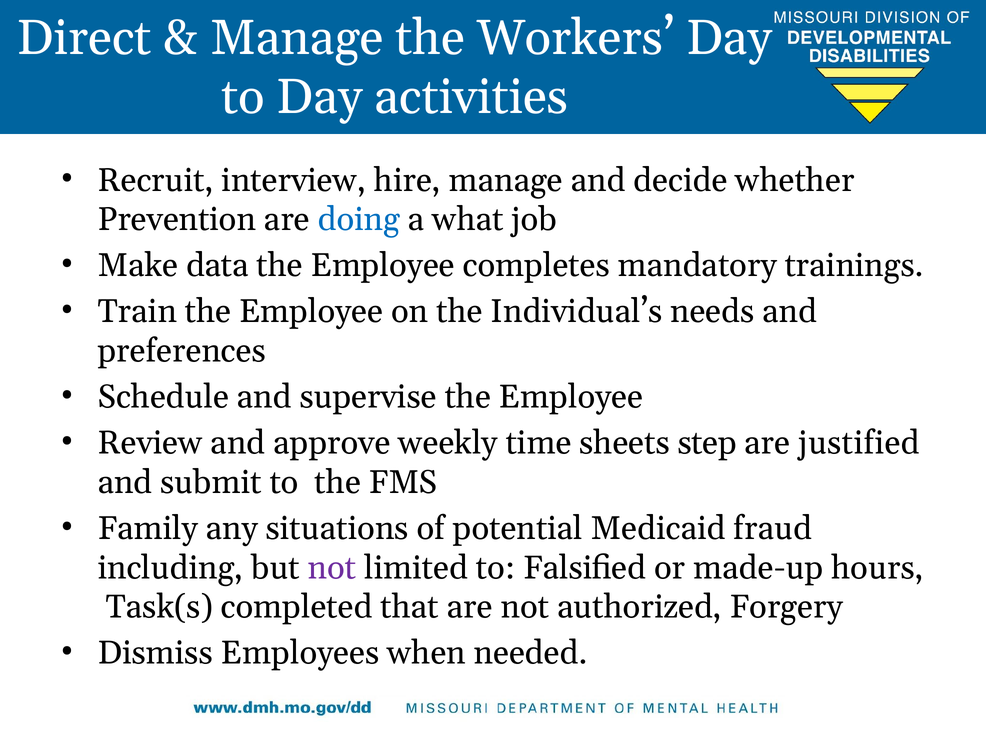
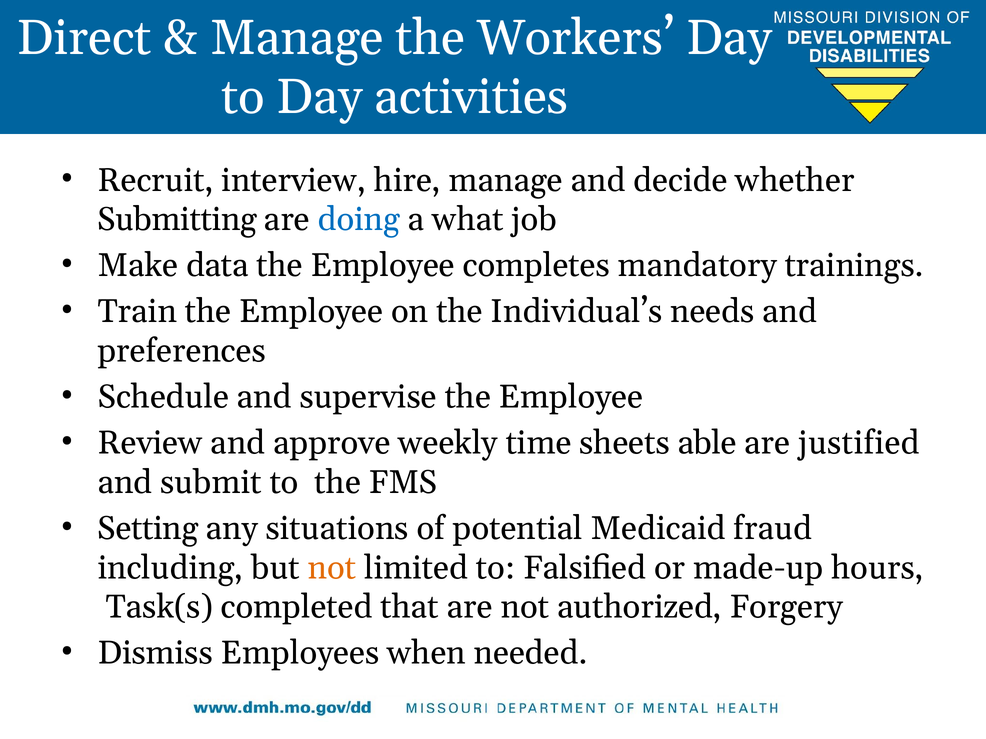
Prevention: Prevention -> Submitting (177, 220)
step: step -> able (707, 443)
Family: Family -> Setting (148, 529)
not colour: purple -> orange (332, 568)
